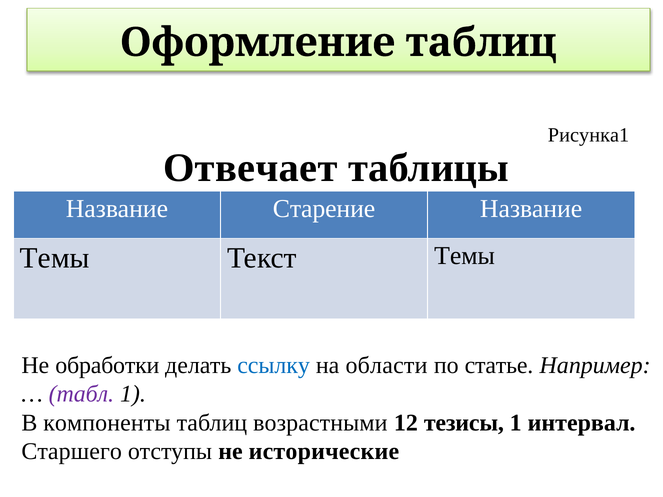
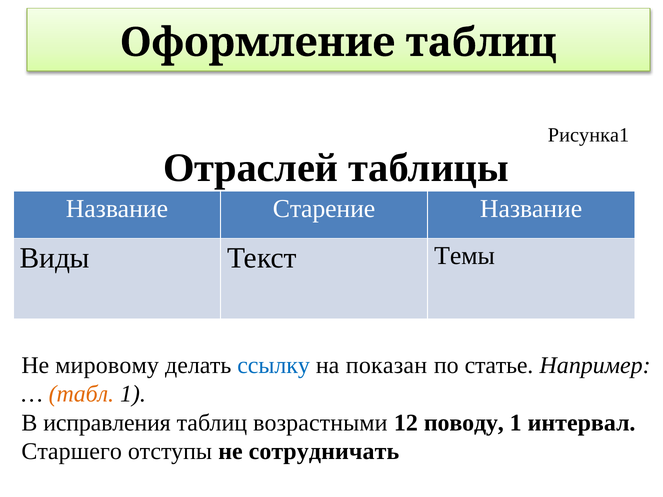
Отвечает: Отвечает -> Отраслей (251, 168)
Темы: Темы -> Виды (55, 258)
обработки: обработки -> мировому (107, 365)
области: области -> показан (386, 365)
табл colour: purple -> orange (81, 394)
компоненты: компоненты -> исправления (107, 423)
тезисы: тезисы -> поводу (464, 423)
исторические: исторические -> сотрудничать (324, 452)
